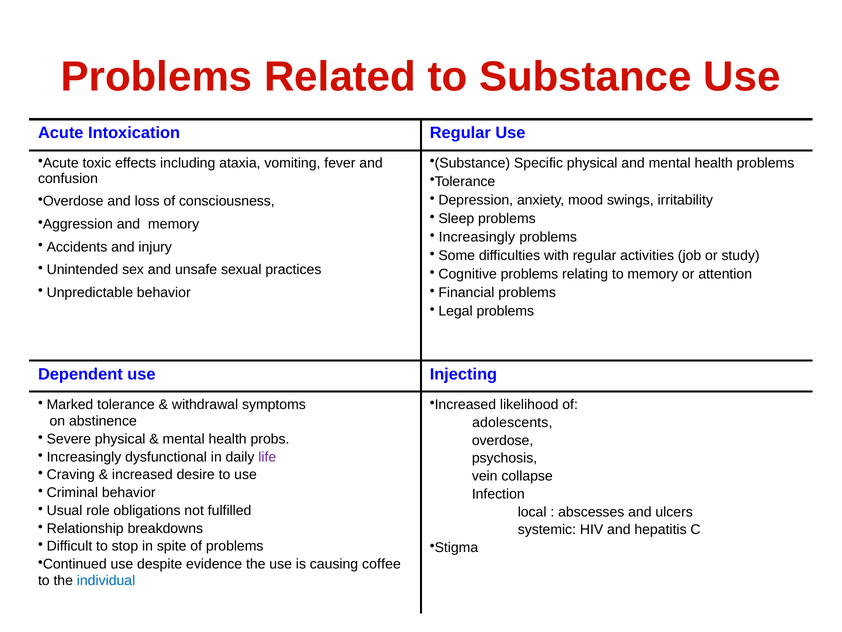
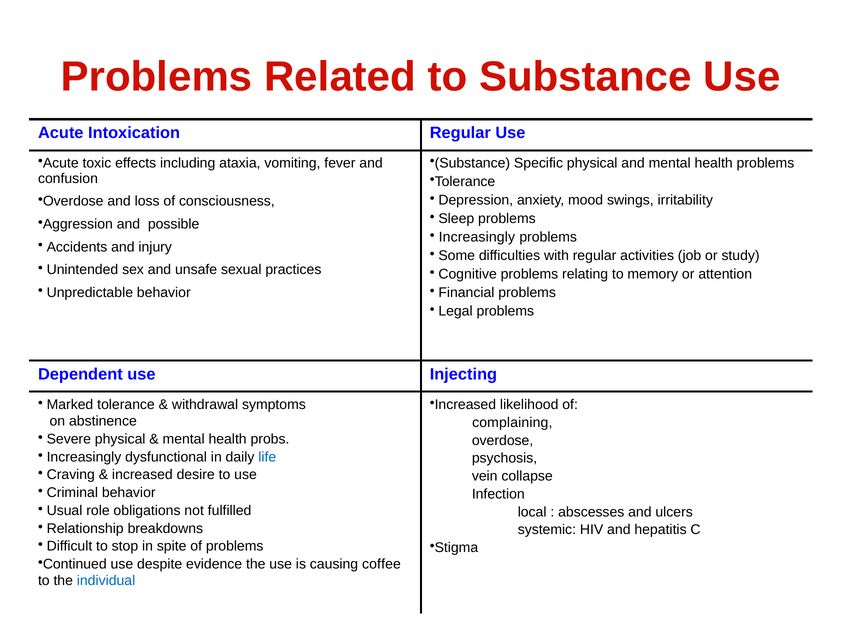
and memory: memory -> possible (174, 224)
adolescents: adolescents -> complaining (512, 422)
life colour: purple -> blue (267, 457)
